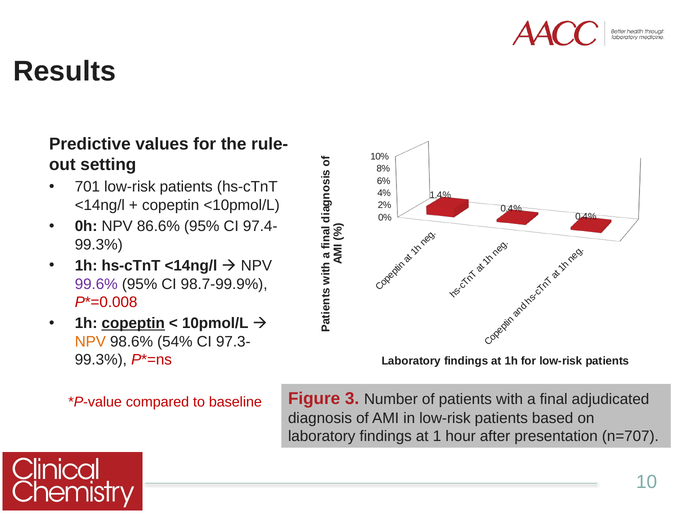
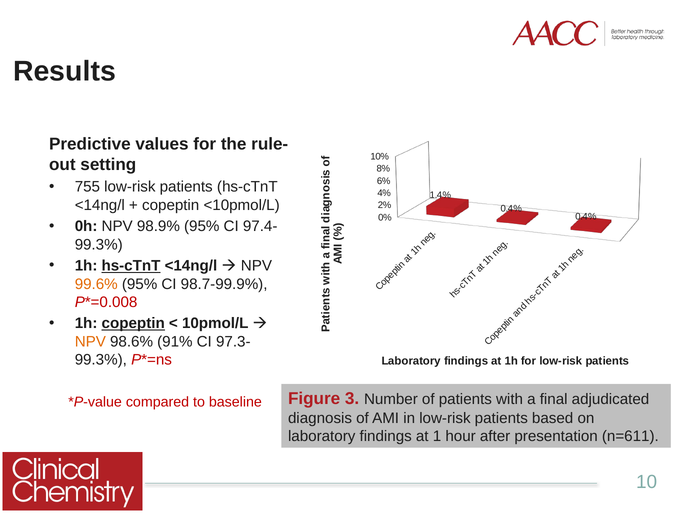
701: 701 -> 755 (87, 187)
86.6%: 86.6% -> 98.9% (158, 226)
hs-cTnT underline: none -> present (131, 266)
99.6% colour: purple -> orange (96, 284)
54%: 54% -> 91% (175, 342)
n=707: n=707 -> n=611 (630, 436)
